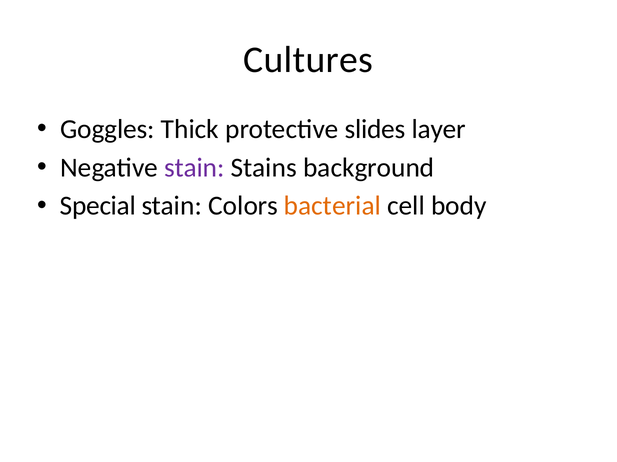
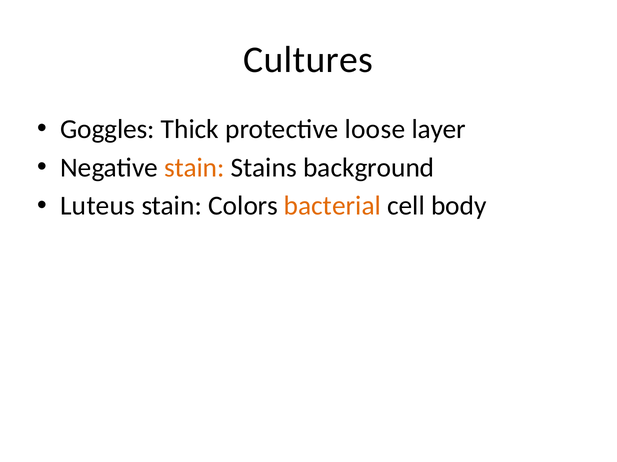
slides: slides -> loose (375, 129)
stain colour: purple -> orange (194, 168)
Special: Special -> Luteus (98, 206)
